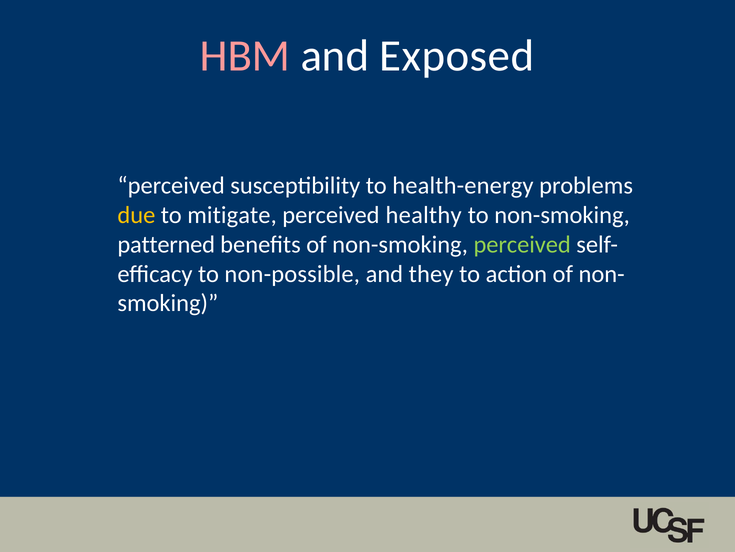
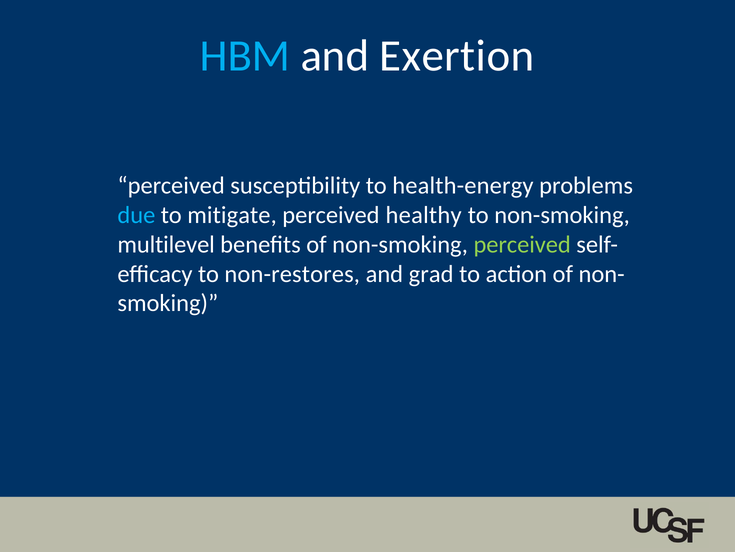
HBM colour: pink -> light blue (245, 56)
Exposed: Exposed -> Exertion (457, 56)
due colour: yellow -> light blue (136, 215)
patterned: patterned -> multilevel (166, 244)
non-possible: non-possible -> non-restores (292, 274)
they: they -> grad (431, 274)
